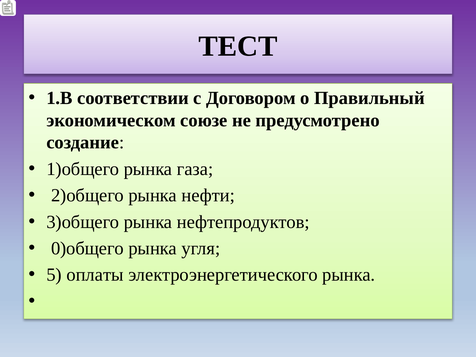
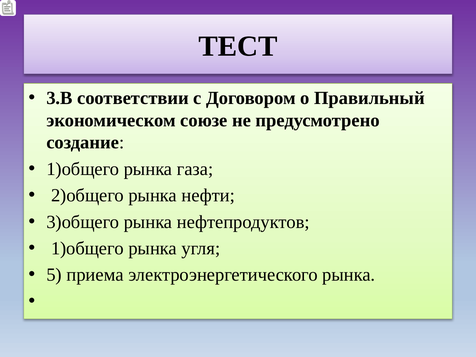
1.В: 1.В -> 3.В (60, 98)
0)общего: 0)общего -> 1)общего (87, 248)
оплаты: оплаты -> приема (95, 275)
